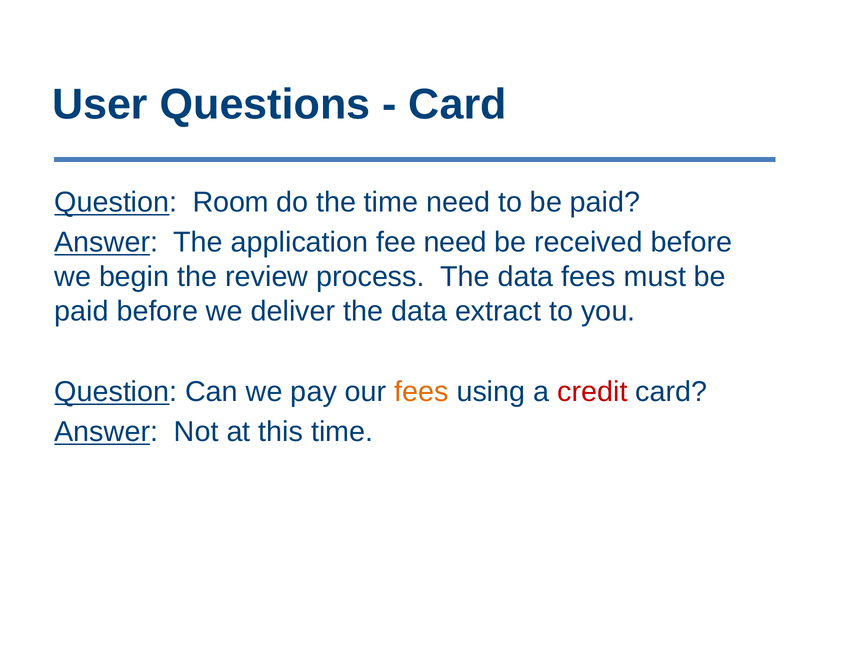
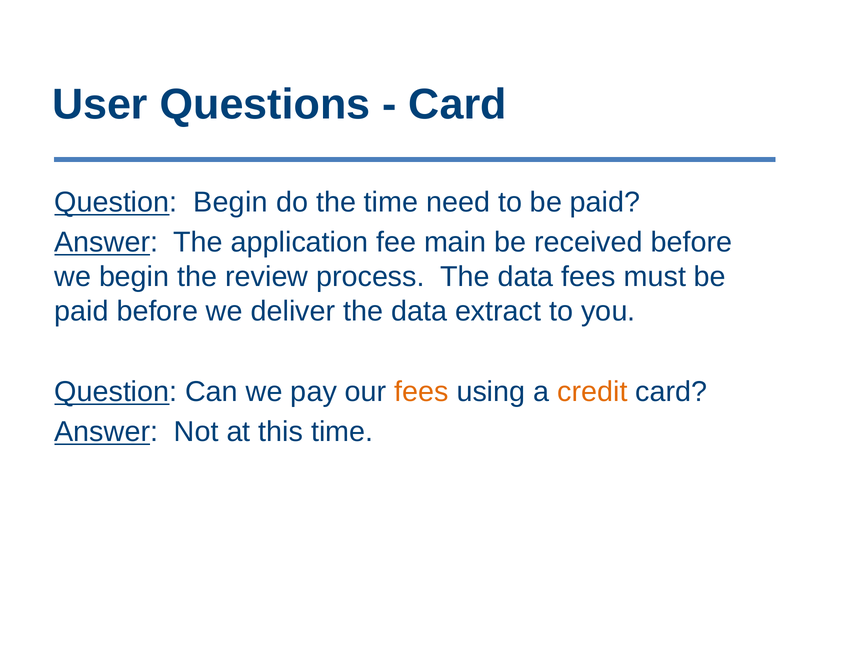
Question Room: Room -> Begin (231, 202)
fee need: need -> main (455, 242)
credit colour: red -> orange (592, 392)
